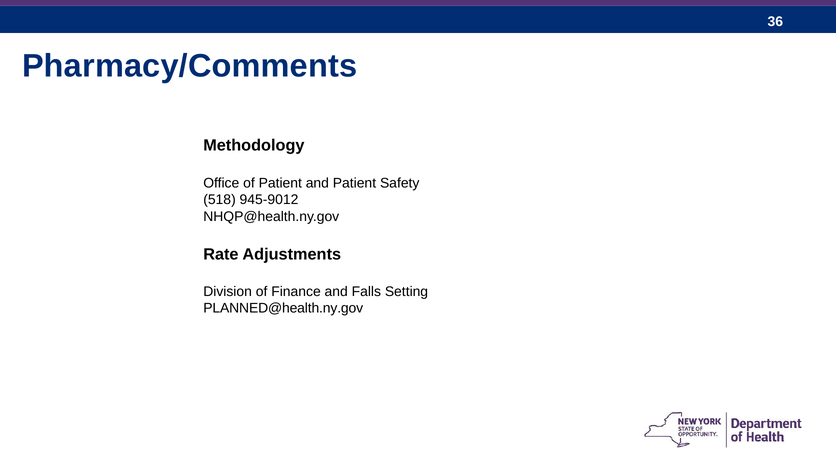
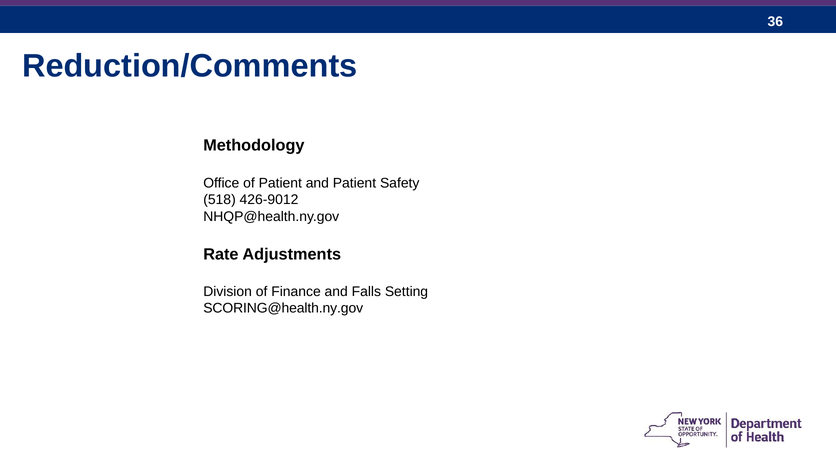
Pharmacy/Comments: Pharmacy/Comments -> Reduction/Comments (190, 66)
945-9012: 945-9012 -> 426-9012 (269, 200)
PLANNED@health.ny.gov: PLANNED@health.ny.gov -> SCORING@health.ny.gov (283, 309)
